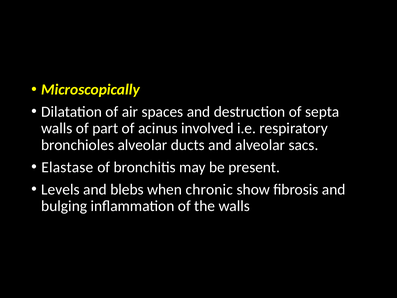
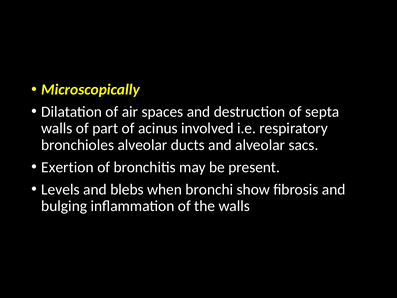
Elastase: Elastase -> Exertion (67, 167)
chronic: chronic -> bronchi (209, 189)
